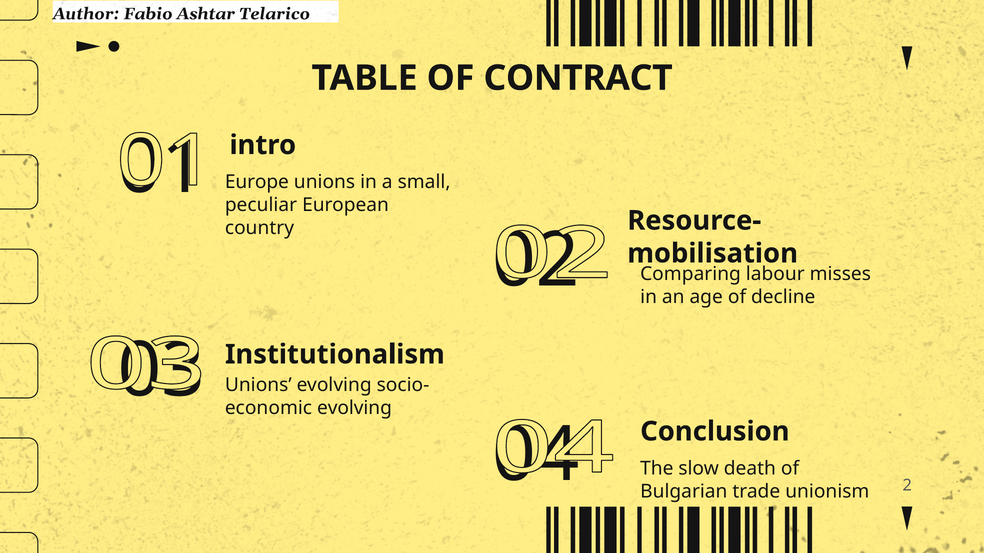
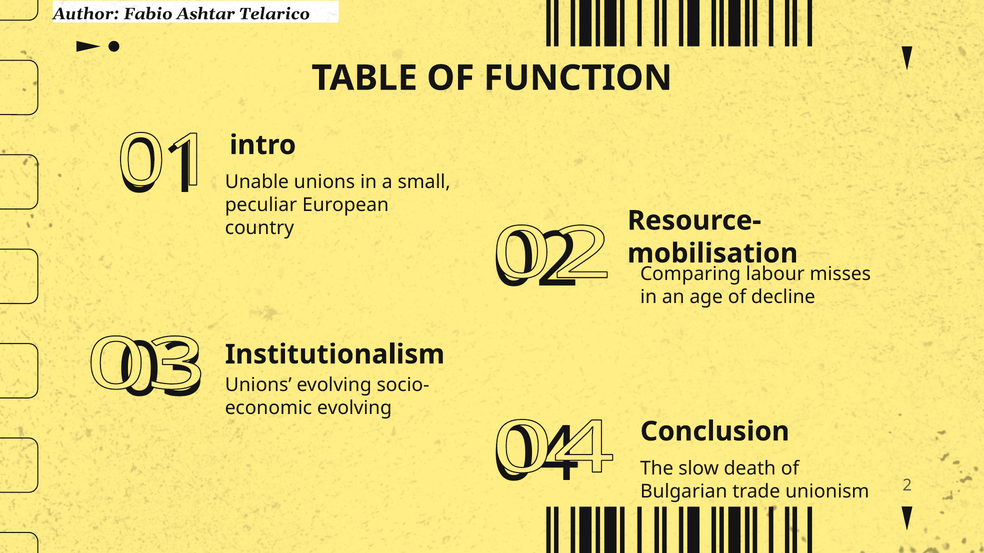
CONTRACT: CONTRACT -> FUNCTION (578, 78)
Europe: Europe -> Unable (257, 182)
